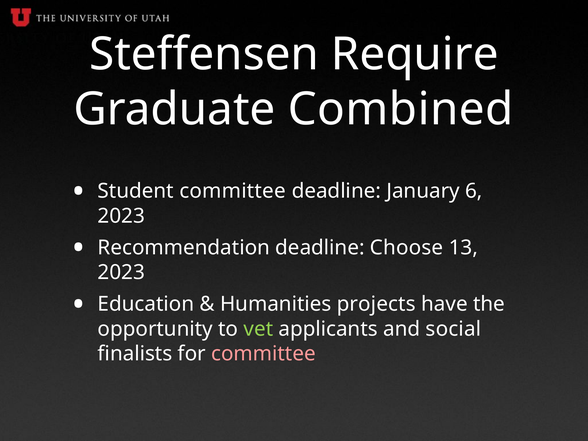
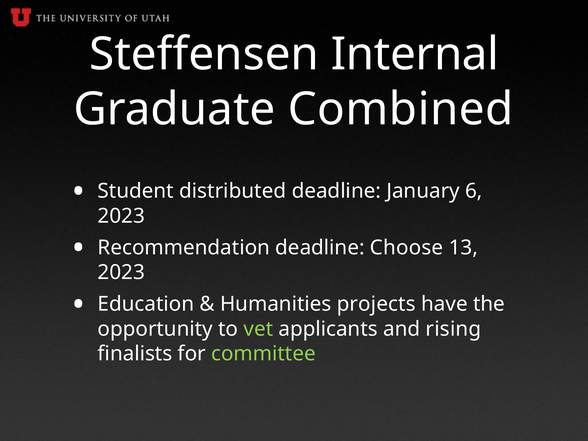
Require: Require -> Internal (415, 54)
Student committee: committee -> distributed (233, 191)
social: social -> rising (453, 329)
committee colour: pink -> light green (263, 354)
